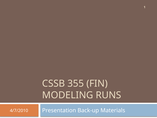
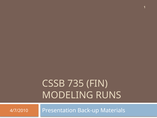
355: 355 -> 735 (76, 83)
